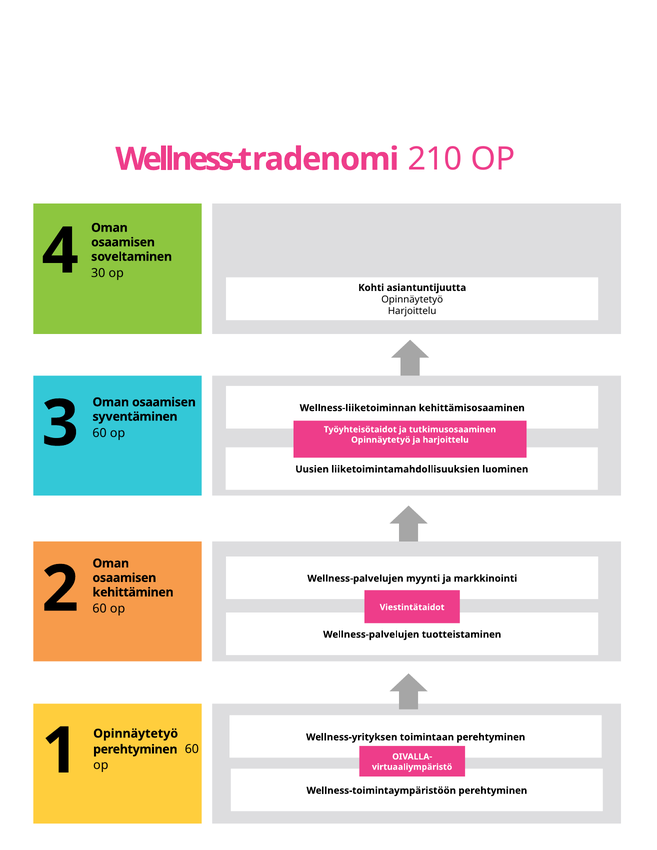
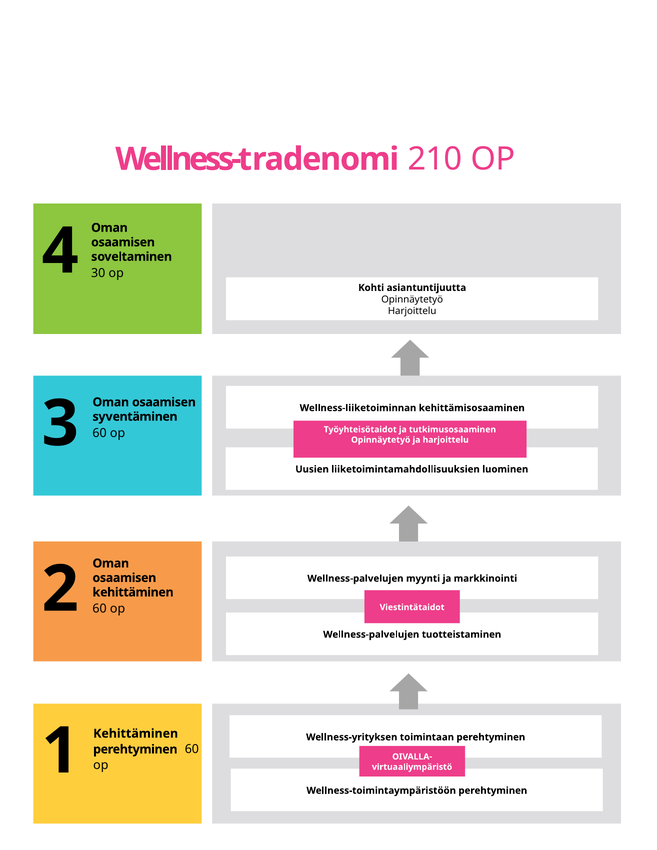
Opinnäytetyö: Opinnäytetyö -> Kehittäminen (136, 734)
